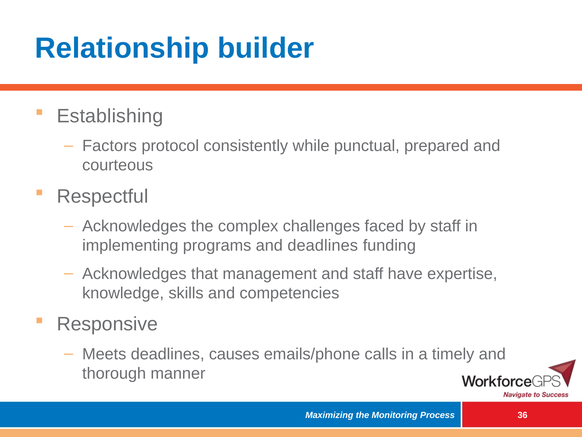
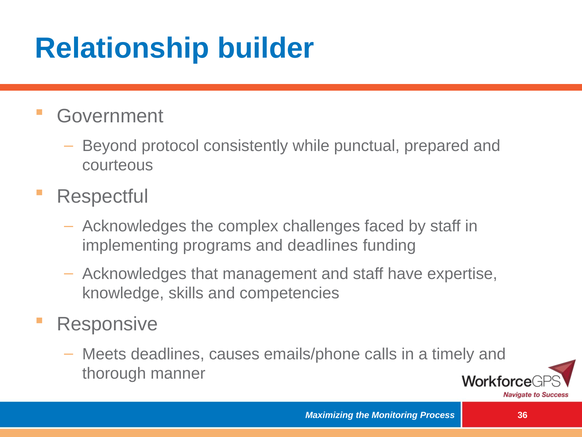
Establishing: Establishing -> Government (110, 116)
Factors: Factors -> Beyond (110, 146)
